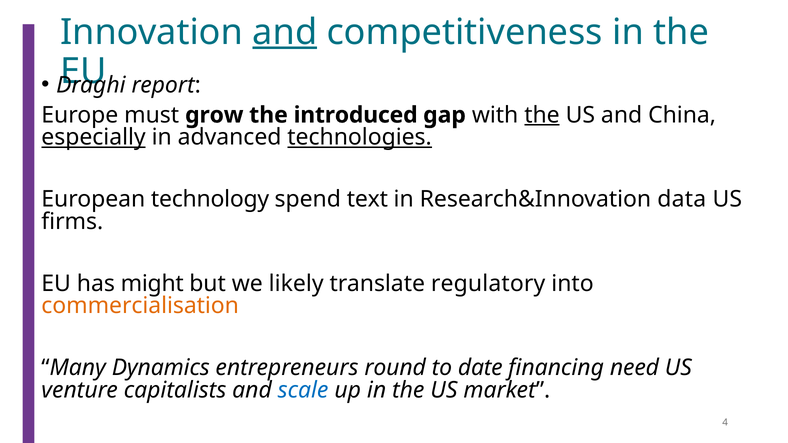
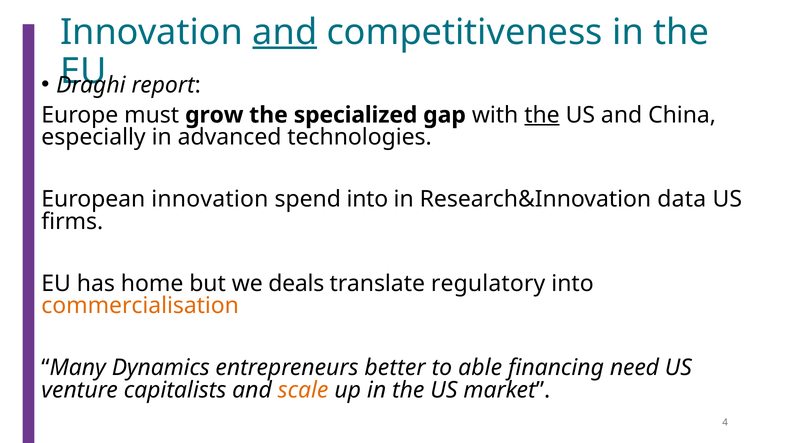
introduced: introduced -> specialized (356, 115)
especially underline: present -> none (94, 137)
technologies underline: present -> none (360, 137)
European technology: technology -> innovation (210, 199)
spend text: text -> into (367, 199)
might: might -> home (152, 284)
likely: likely -> deals (296, 284)
round: round -> better (395, 368)
date: date -> able (480, 368)
scale colour: blue -> orange (303, 390)
